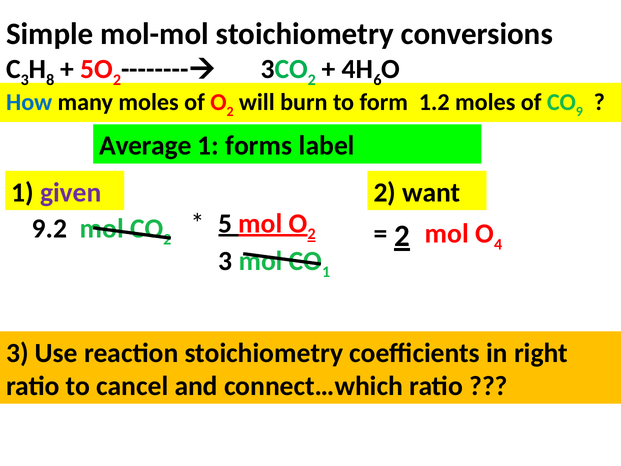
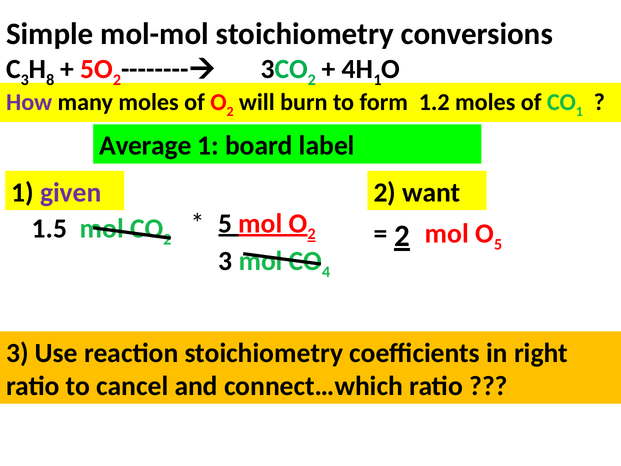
6: 6 -> 1 (377, 80)
How colour: blue -> purple (29, 102)
9: 9 -> 1 (579, 111)
forms: forms -> board (259, 146)
9.2: 9.2 -> 1.5 (50, 229)
4: 4 -> 5 (498, 244)
1: 1 -> 4 (326, 272)
